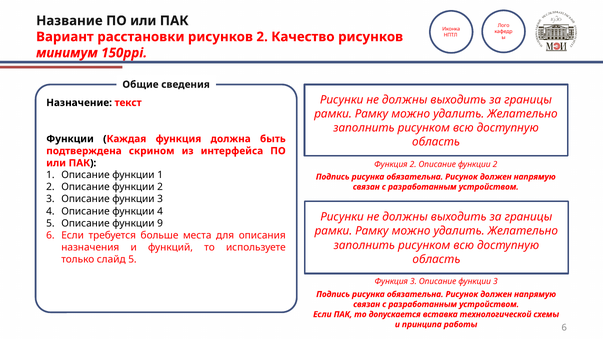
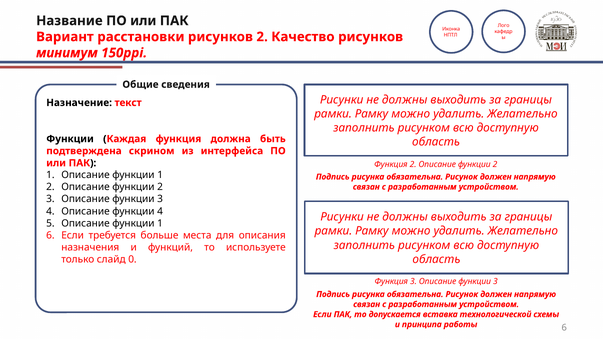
5 Описание функции 9: 9 -> 1 (160, 223)
слайд 5: 5 -> 0 (132, 260)
